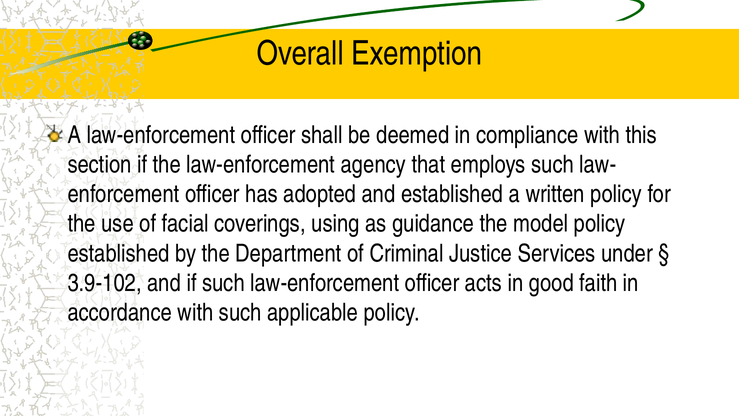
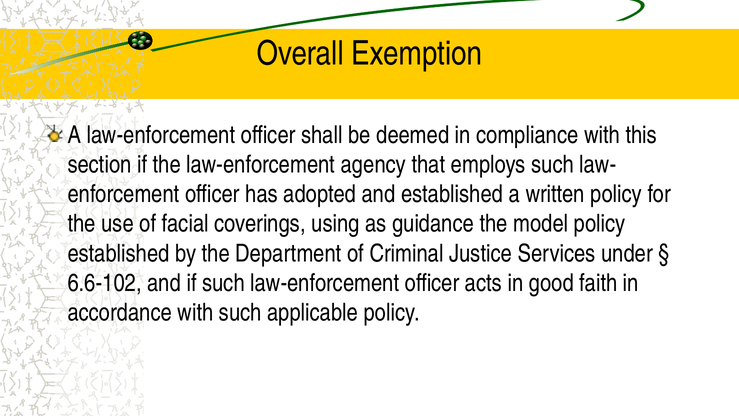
3.9-102: 3.9-102 -> 6.6-102 (105, 283)
